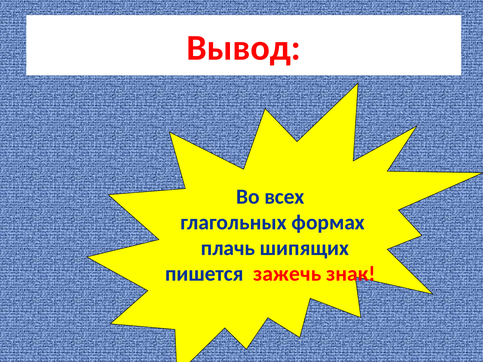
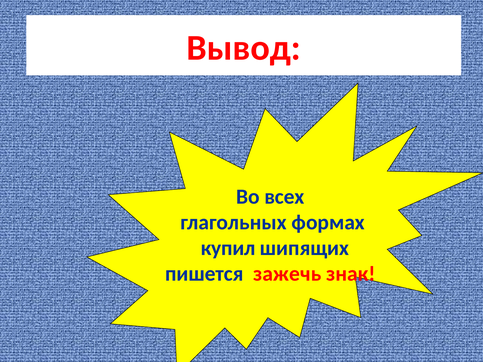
плачь: плачь -> купил (228, 248)
